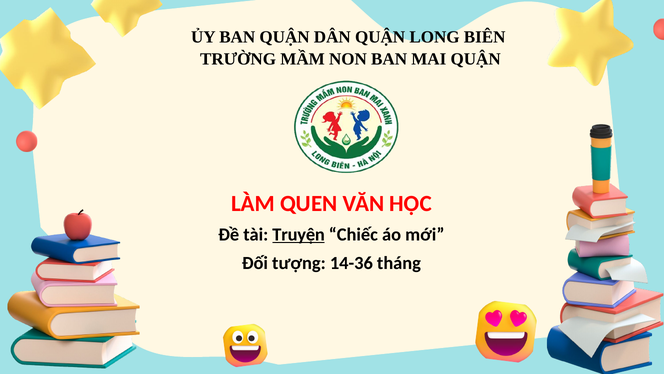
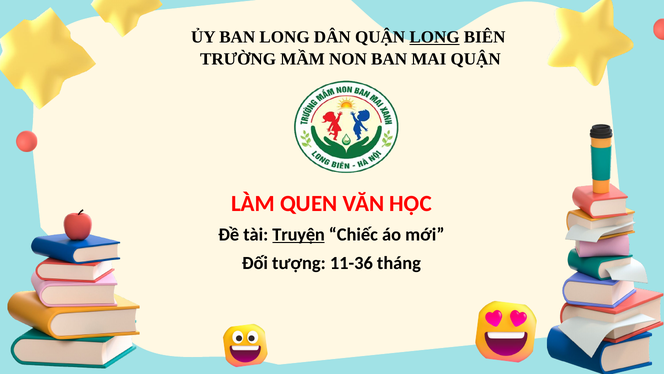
BAN QUẬN: QUẬN -> LONG (285, 37)
LONG underline: none -> present (434, 37)
14-36: 14-36 -> 11-36 (351, 263)
